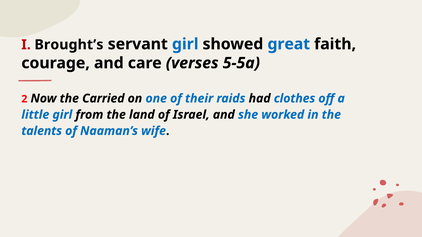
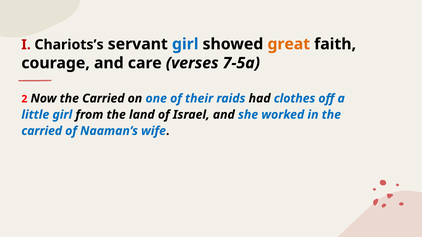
Brought’s: Brought’s -> Chariots’s (69, 45)
great colour: blue -> orange (289, 44)
5-5a: 5-5a -> 7-5a (241, 63)
talents: talents -> carried (42, 131)
